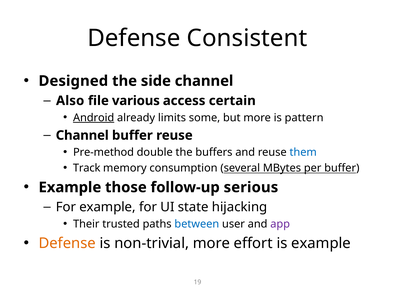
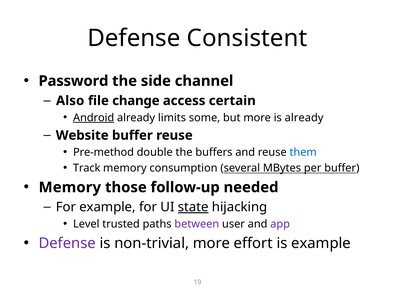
Designed: Designed -> Password (73, 81)
various: various -> change (136, 101)
is pattern: pattern -> already (304, 118)
Channel: Channel -> Website (82, 135)
Example: Example -> Memory (70, 187)
serious: serious -> needed (251, 187)
state underline: none -> present (193, 207)
Their: Their -> Level (86, 224)
between colour: blue -> purple (197, 224)
Defense colour: orange -> purple (67, 243)
